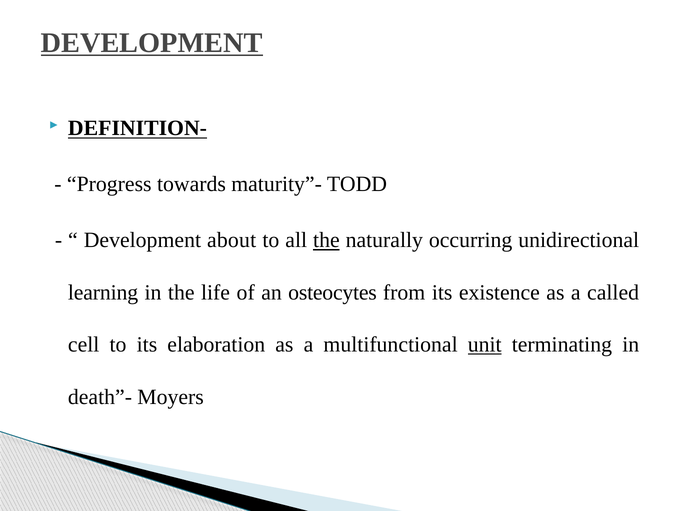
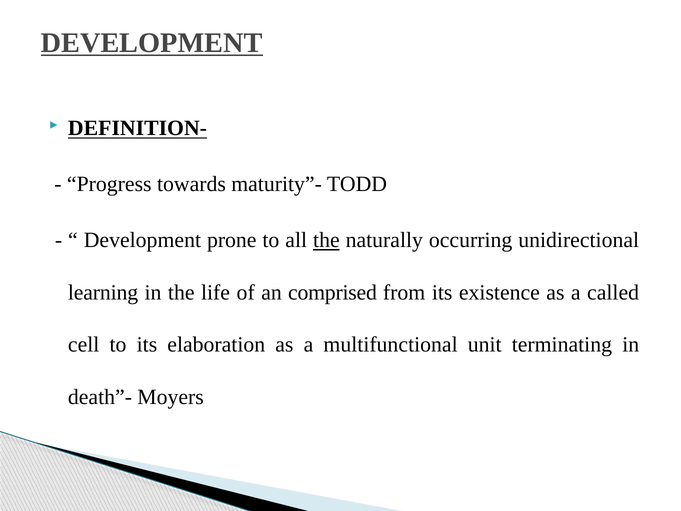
about: about -> prone (232, 240)
osteocytes: osteocytes -> comprised (332, 292)
unit underline: present -> none (485, 345)
